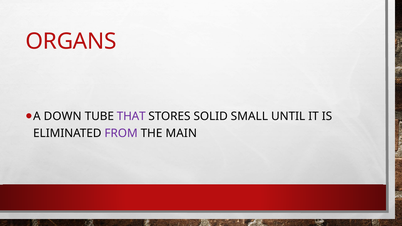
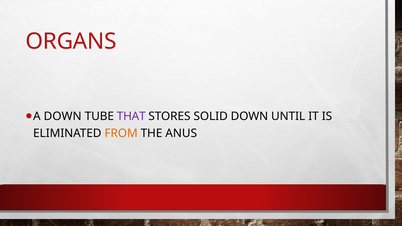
SOLID SMALL: SMALL -> DOWN (249, 116)
FROM colour: purple -> orange (121, 133)
MAIN: MAIN -> ANUS (181, 133)
